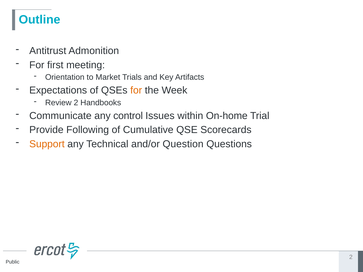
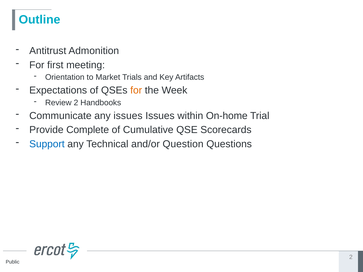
any control: control -> issues (128, 116)
Following: Following -> Complete (88, 130)
Support colour: orange -> blue (47, 144)
